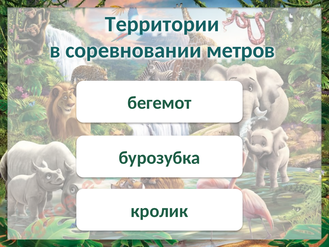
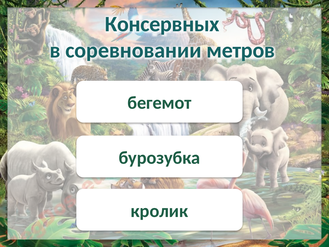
Территории: Территории -> Консервных (162, 24)
